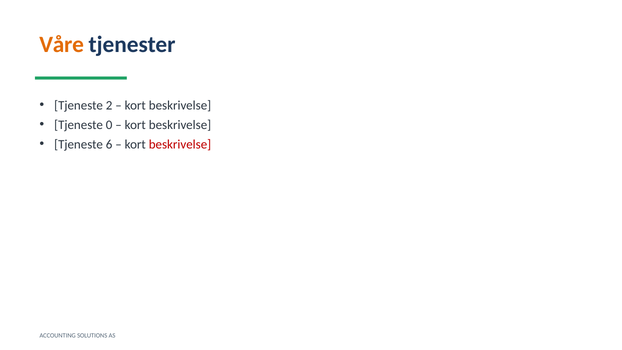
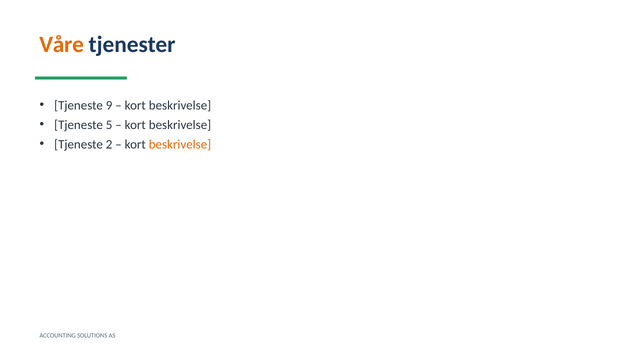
2: 2 -> 9 (109, 105)
0: 0 -> 5 (109, 125)
6: 6 -> 2 (109, 144)
beskrivelse colour: red -> orange (180, 144)
